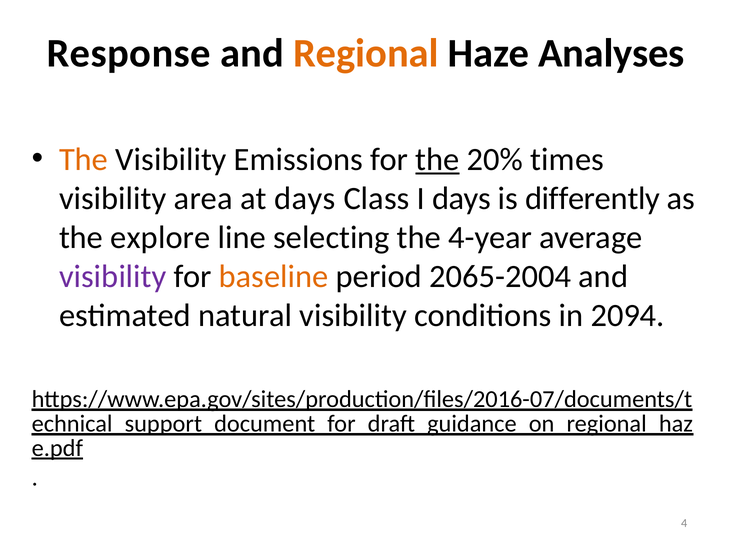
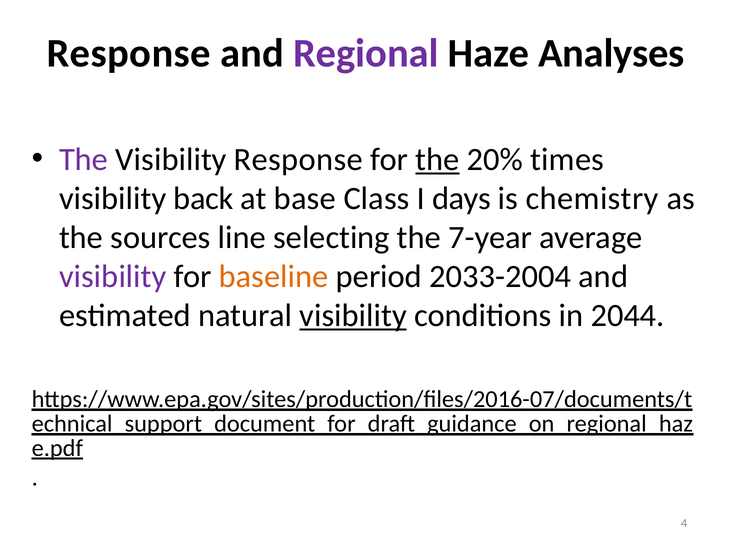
Regional colour: orange -> purple (366, 53)
The colour: orange -> purple (84, 159)
Visibility Emissions: Emissions -> Response (298, 159)
area: area -> back (204, 199)
at days: days -> base (305, 199)
differently: differently -> chemistry (592, 199)
explore: explore -> sources (161, 238)
4-year: 4-year -> 7-year (490, 238)
2065-2004: 2065-2004 -> 2033-2004 (500, 277)
visibility underline: none -> present (353, 316)
2094: 2094 -> 2044 (628, 316)
